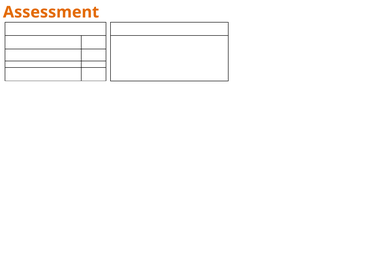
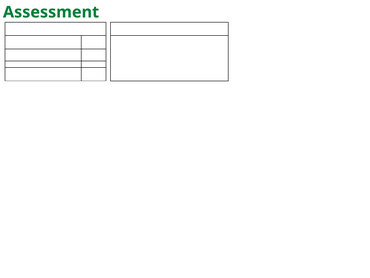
Assessment colour: orange -> green (51, 12)
